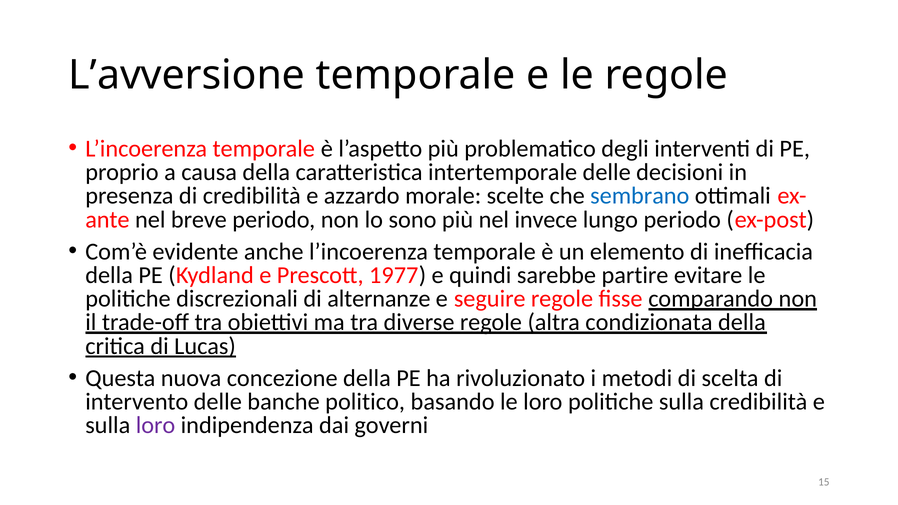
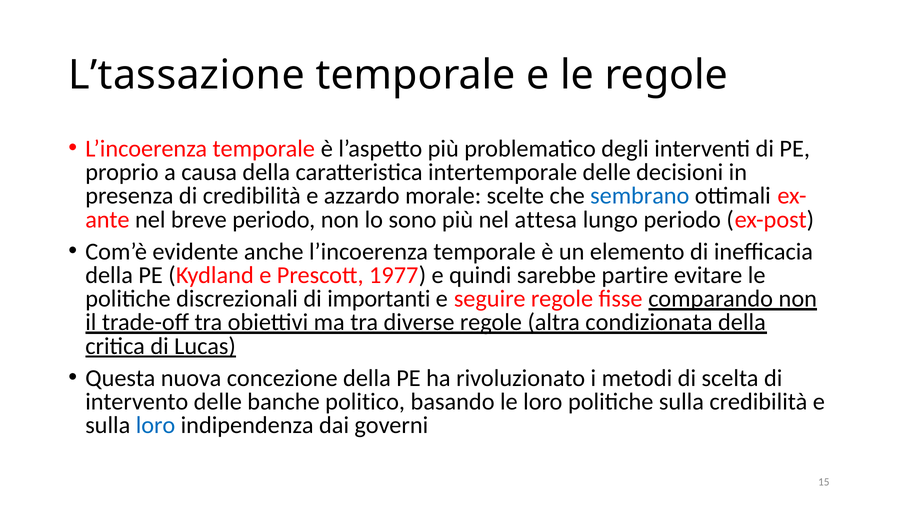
L’avversione: L’avversione -> L’tassazione (187, 75)
invece: invece -> attesa (546, 220)
alternanze: alternanze -> importanti (379, 299)
loro colour: purple -> blue (156, 425)
